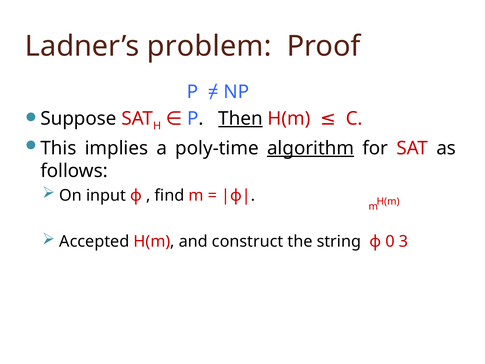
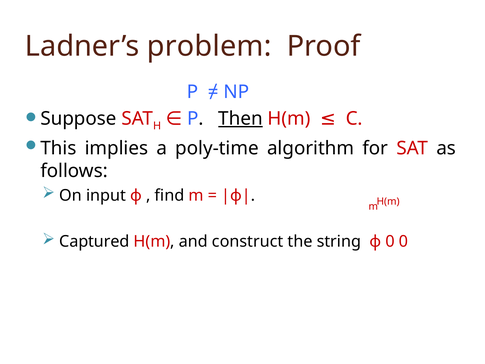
algorithm underline: present -> none (311, 148)
Accepted: Accepted -> Captured (94, 241)
0 3: 3 -> 0 (403, 241)
